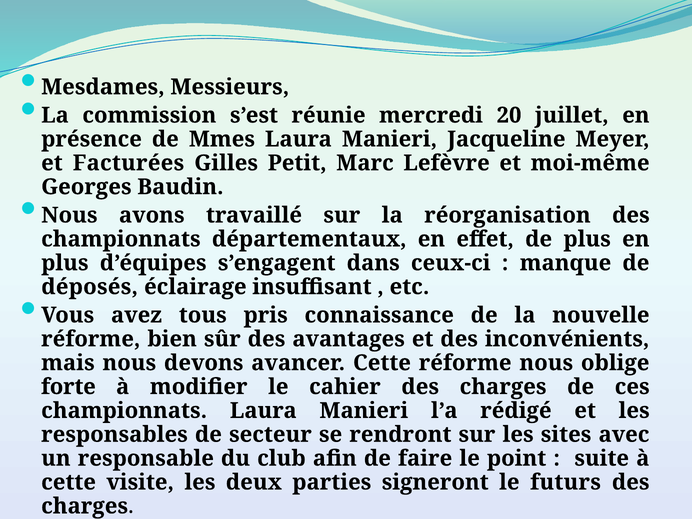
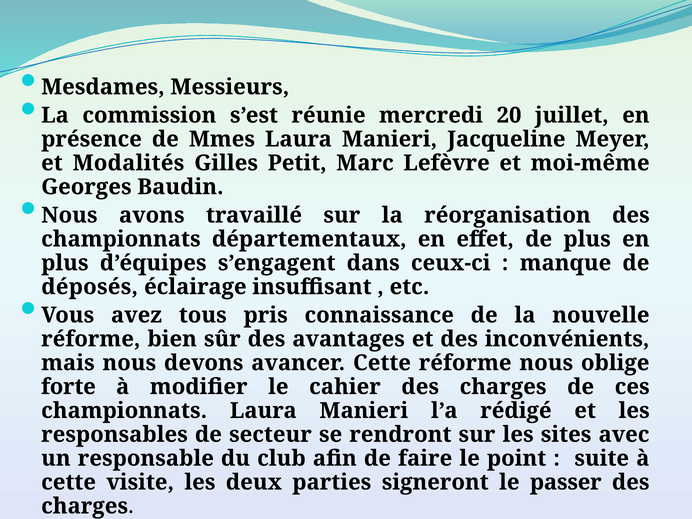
Facturées: Facturées -> Modalités (128, 163)
futurs: futurs -> passer (566, 482)
